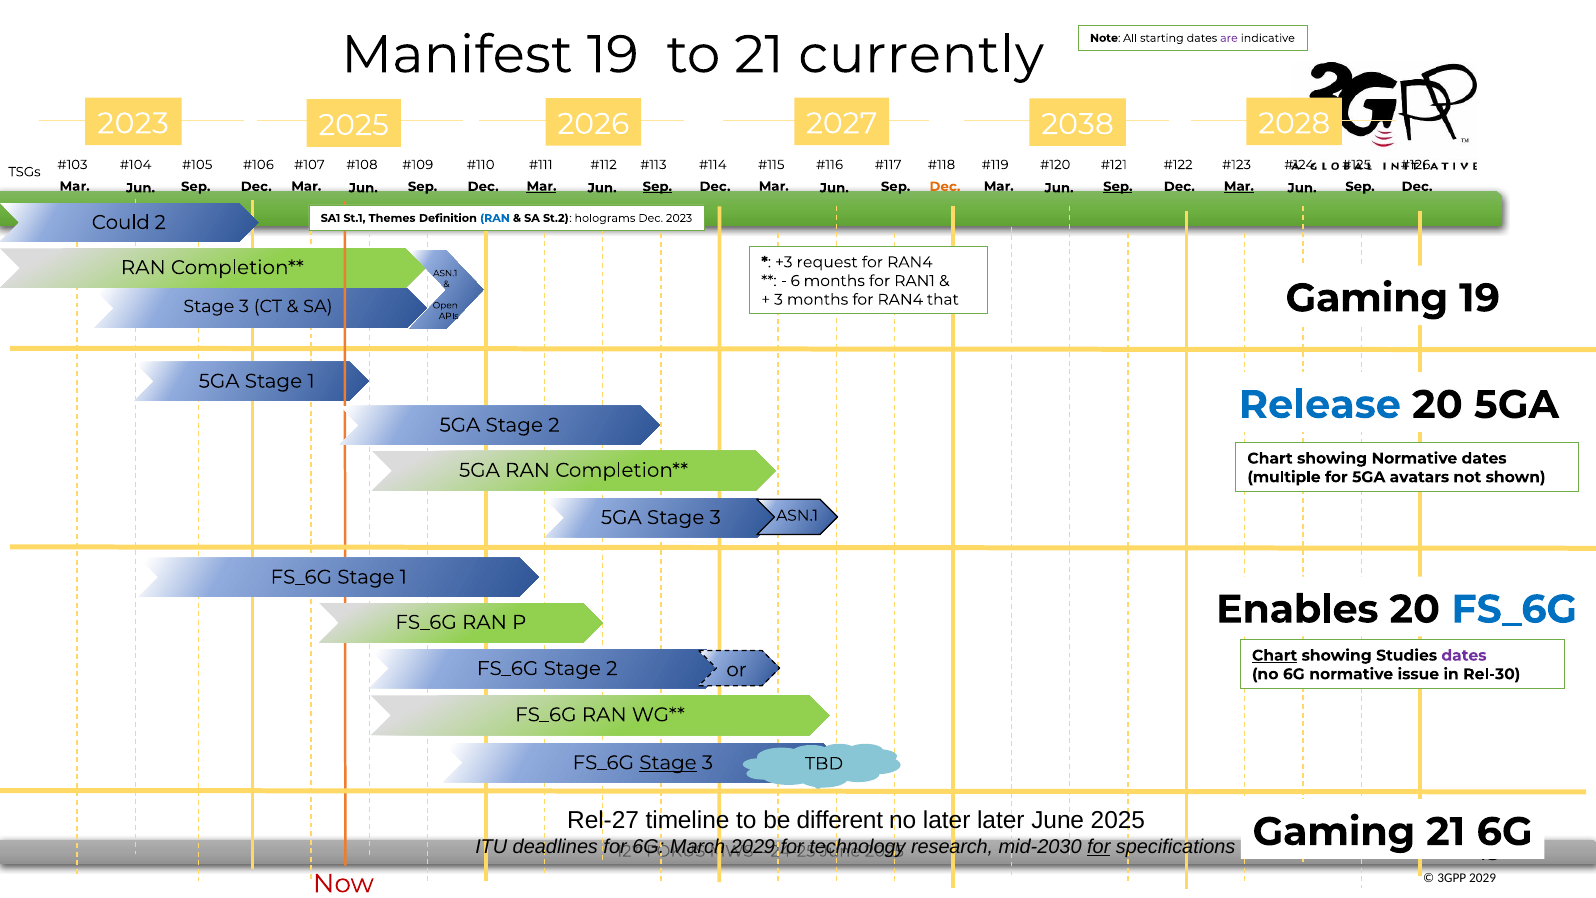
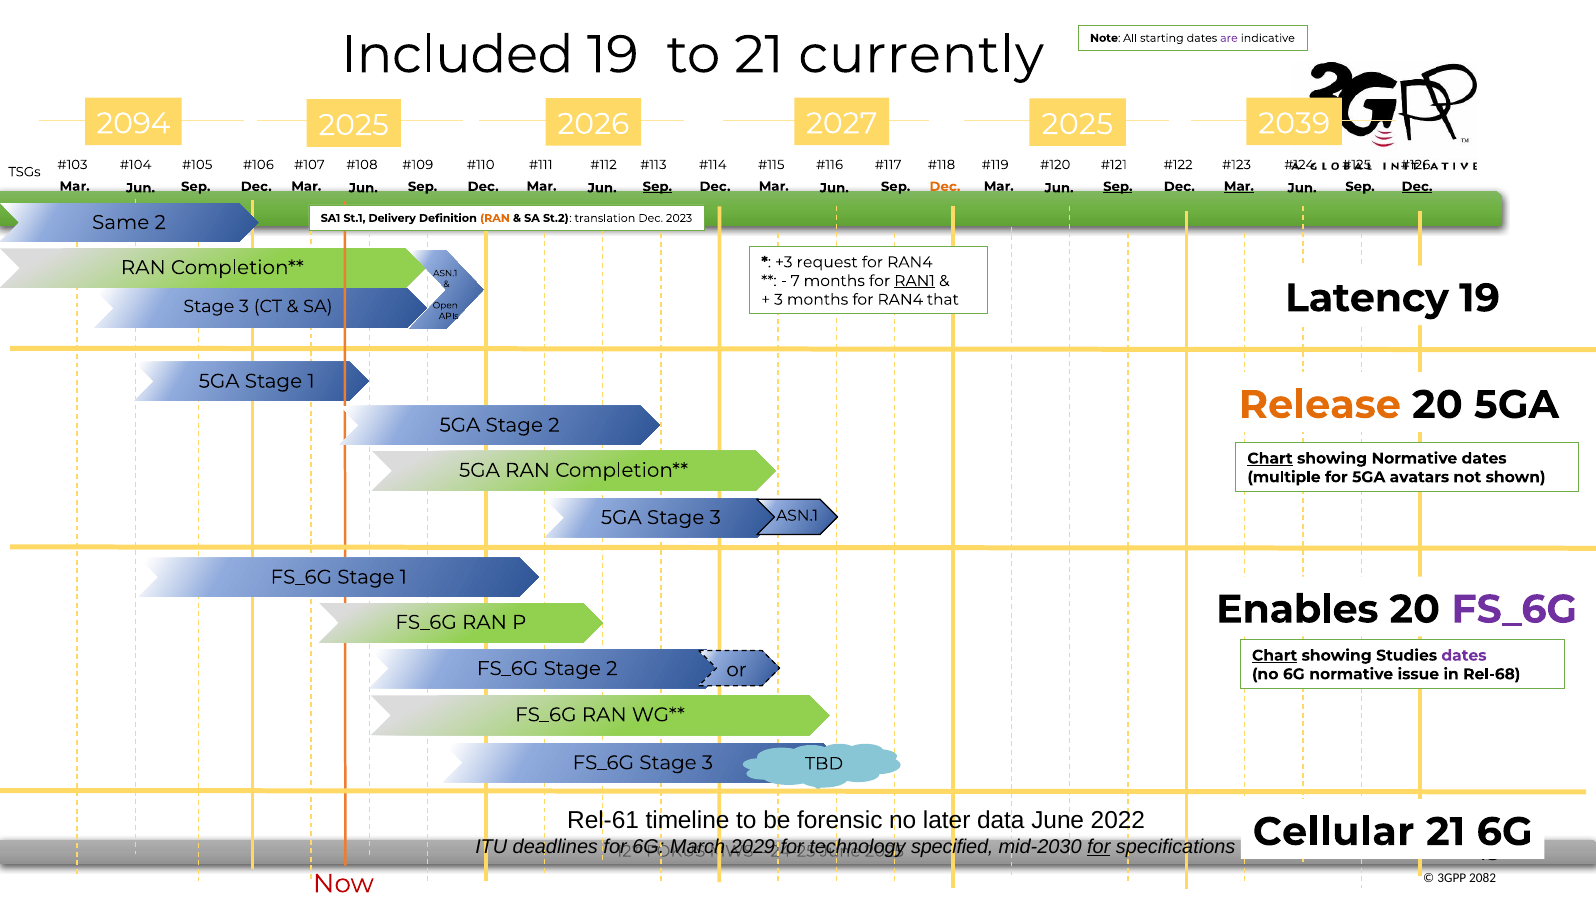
Manifest: Manifest -> Included (457, 55)
2023: 2023 -> 2094 (133, 123)
2028: 2028 -> 2039 (1294, 123)
2026 2038: 2038 -> 2025 (1077, 124)
Mar underline: present -> none (541, 186)
Dec underline: none -> present (1417, 187)
Themes: Themes -> Delivery (392, 218)
RAN colour: blue -> orange (495, 218)
holograms: holograms -> translation (605, 218)
Could: Could -> Same (121, 222)
6: 6 -> 7 (795, 281)
RAN1 underline: none -> present (915, 281)
Gaming: Gaming -> Latency (1367, 298)
Release colour: blue -> orange (1320, 405)
Chart underline: none -> present (1270, 458)
FS_6G colour: blue -> purple (1514, 609)
Rel-30: Rel-30 -> Rel-68 (1492, 674)
Stage underline: present -> none (668, 763)
Rel-27: Rel-27 -> Rel-61 (603, 821)
different: different -> forensic (840, 821)
later later: later -> data (1001, 821)
2025: 2025 -> 2022 (1118, 821)
Gaming: Gaming -> Cellular (1334, 832)
research: research -> specified (952, 847)
2029: 2029 -> 2082 (1483, 878)
